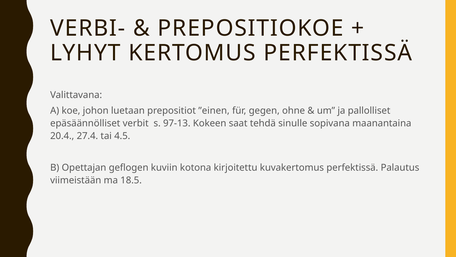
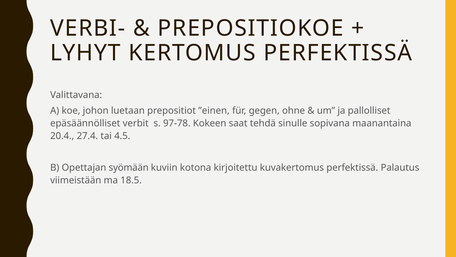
97-13: 97-13 -> 97-78 (177, 123)
geflogen: geflogen -> syömään (129, 167)
